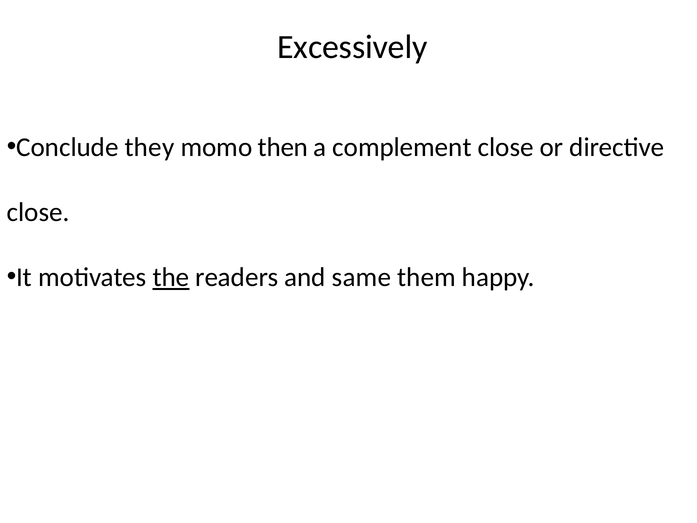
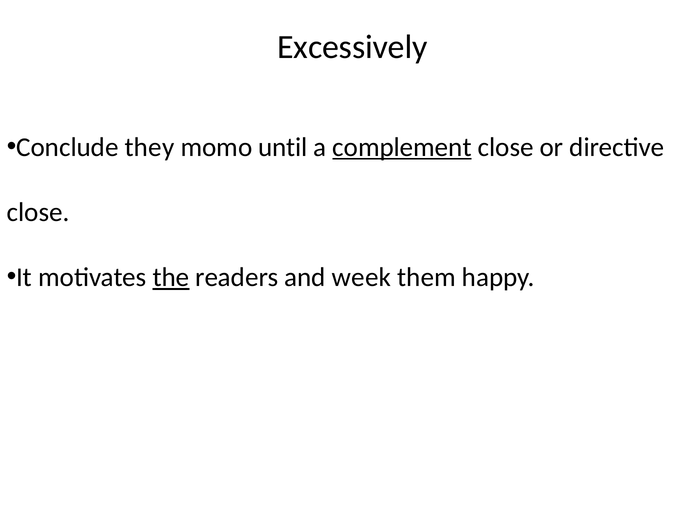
then: then -> until (283, 147)
complement underline: none -> present (402, 147)
same: same -> week (361, 277)
